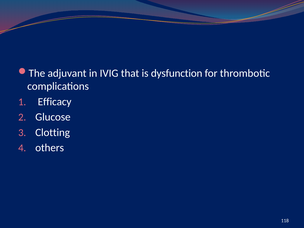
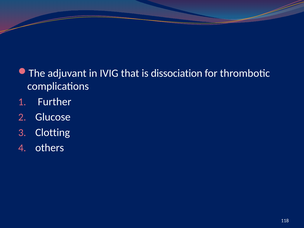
dysfunction: dysfunction -> dissociation (177, 73)
Efficacy: Efficacy -> Further (55, 102)
